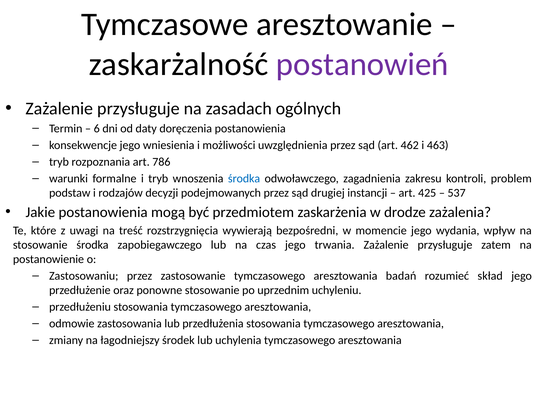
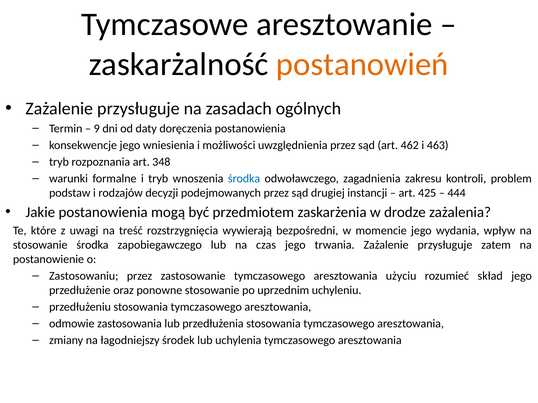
postanowień colour: purple -> orange (362, 65)
6: 6 -> 9 (97, 129)
786: 786 -> 348 (161, 162)
537: 537 -> 444 (457, 193)
badań: badań -> użyciu (401, 276)
